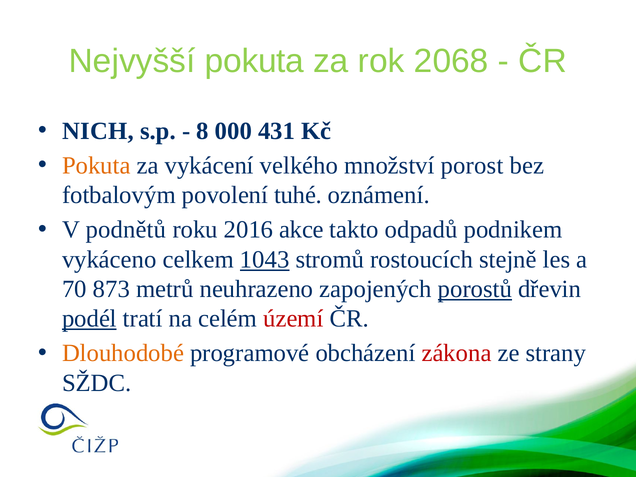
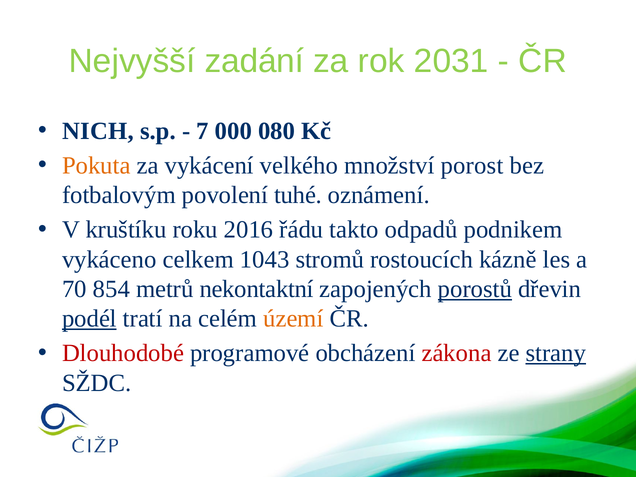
Nejvyšší pokuta: pokuta -> zadání (254, 61)
2068: 2068 -> 2031 (451, 61)
8: 8 -> 7 (203, 131)
431: 431 -> 080 (277, 131)
podnětů: podnětů -> kruštíku (126, 230)
akce: akce -> řádu (301, 230)
1043 underline: present -> none (265, 259)
stejně: stejně -> kázně (508, 259)
873: 873 -> 854 (111, 289)
neuhrazeno: neuhrazeno -> nekontaktní (257, 289)
území colour: red -> orange (293, 319)
Dlouhodobé colour: orange -> red (123, 353)
strany underline: none -> present (556, 353)
